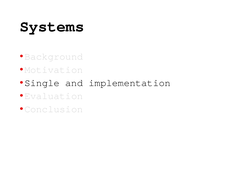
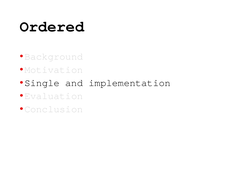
Systems: Systems -> Ordered (52, 26)
